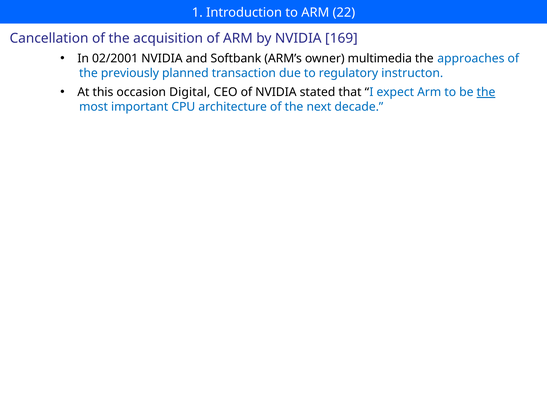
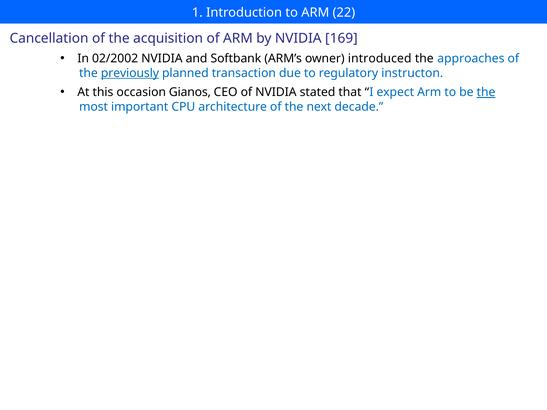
02/2001: 02/2001 -> 02/2002 (115, 59)
multimedia: multimedia -> introduced (380, 59)
previously underline: none -> present (130, 73)
Digital: Digital -> Gianos (190, 92)
